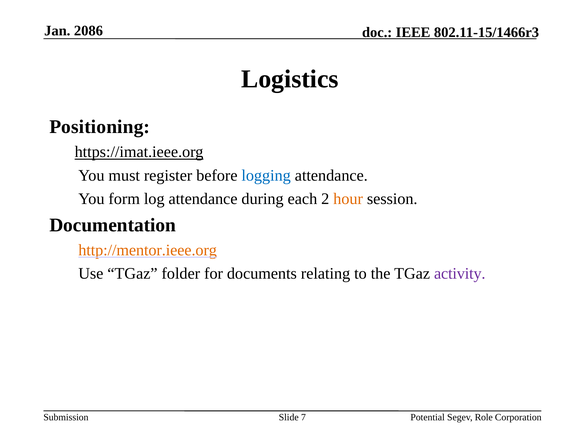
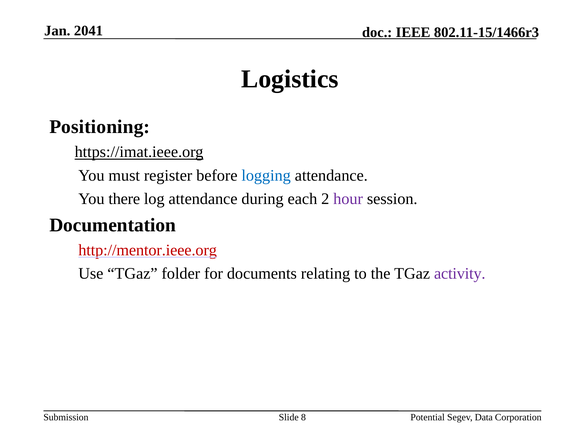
2086: 2086 -> 2041 (88, 31)
form: form -> there (124, 199)
hour colour: orange -> purple (348, 199)
http://mentor.ieee.org colour: orange -> red (148, 250)
7: 7 -> 8 (303, 417)
Role: Role -> Data (484, 417)
